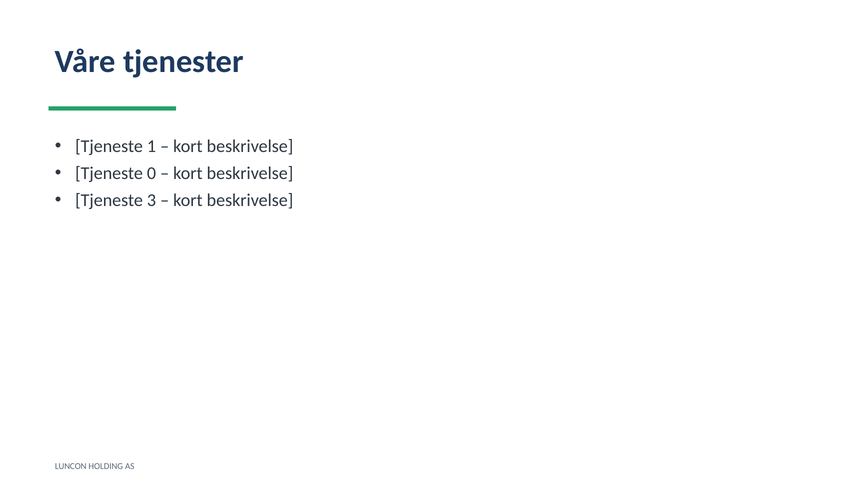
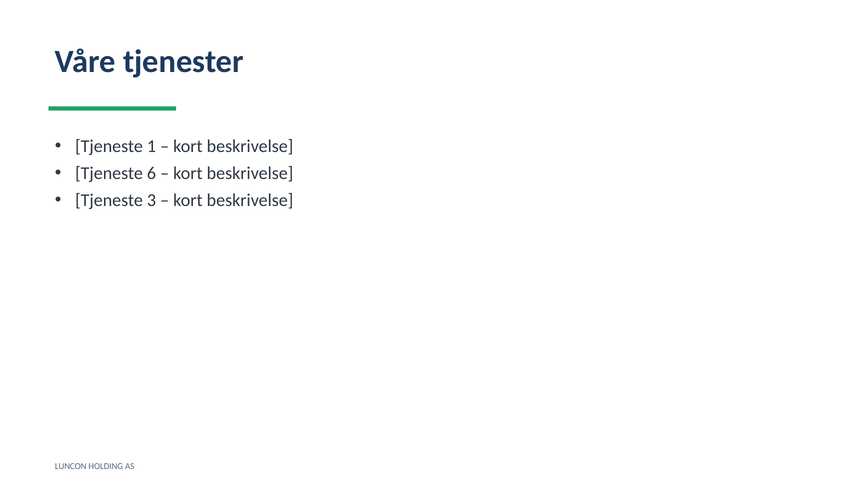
0: 0 -> 6 (151, 173)
